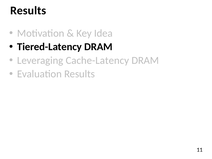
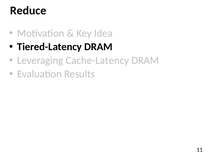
Results: Results -> Reduce (28, 11)
